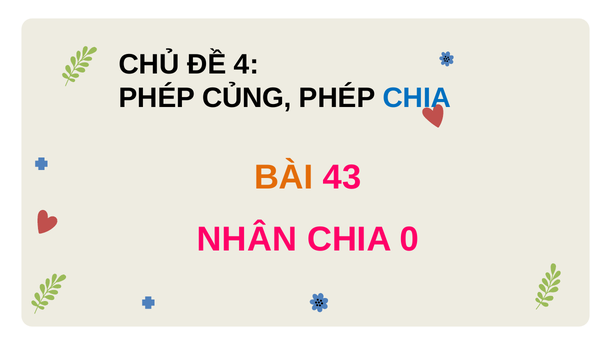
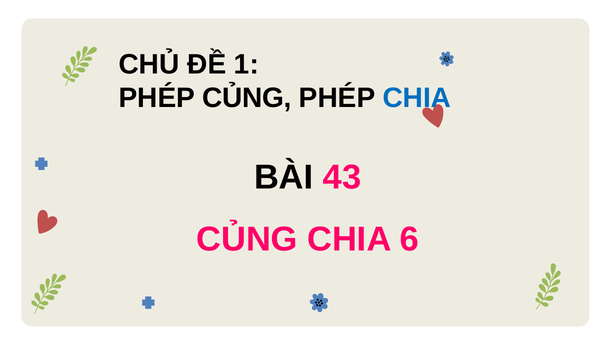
4: 4 -> 1 (246, 64)
BÀI colour: orange -> black (284, 177)
NHÂN: NHÂN -> CỦNG (247, 239)
0: 0 -> 6 (409, 239)
